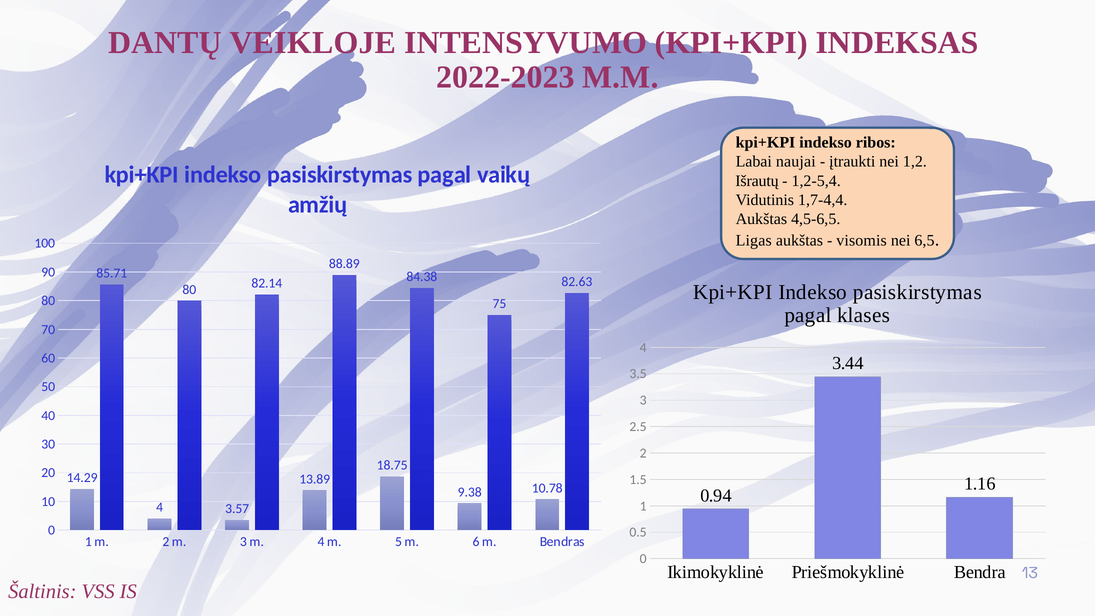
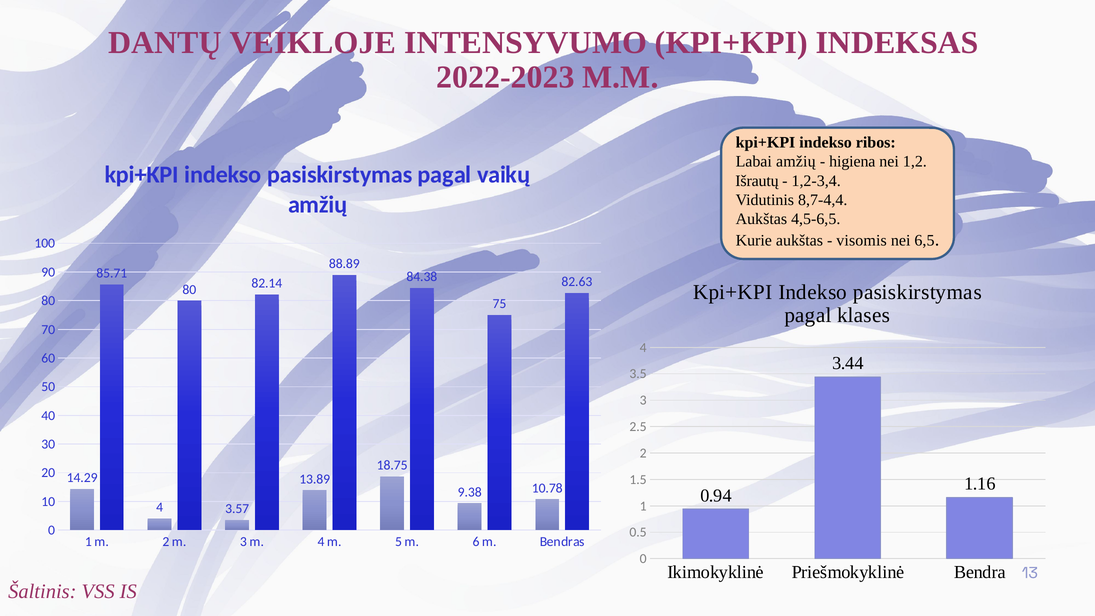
Labai naujai: naujai -> amžių (796, 162)
įtraukti: įtraukti -> higiena (852, 162)
1,2-5,4: 1,2-5,4 -> 1,2-3,4 (816, 181)
1,7-4,4: 1,7-4,4 -> 8,7-4,4 (823, 200)
Ligas: Ligas -> Kurie (754, 241)
